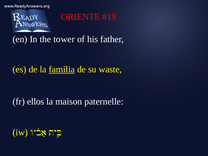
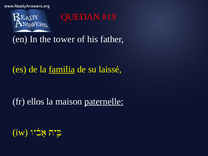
ORIENTE: ORIENTE -> QUEDAN (80, 17)
waste: waste -> laissé (110, 69)
paternelle underline: none -> present (104, 101)
